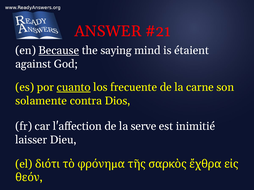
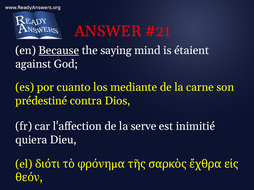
cuanto underline: present -> none (74, 87)
frecuente: frecuente -> mediante (134, 87)
solamente: solamente -> prédestiné (41, 101)
laisser: laisser -> quiera (31, 140)
